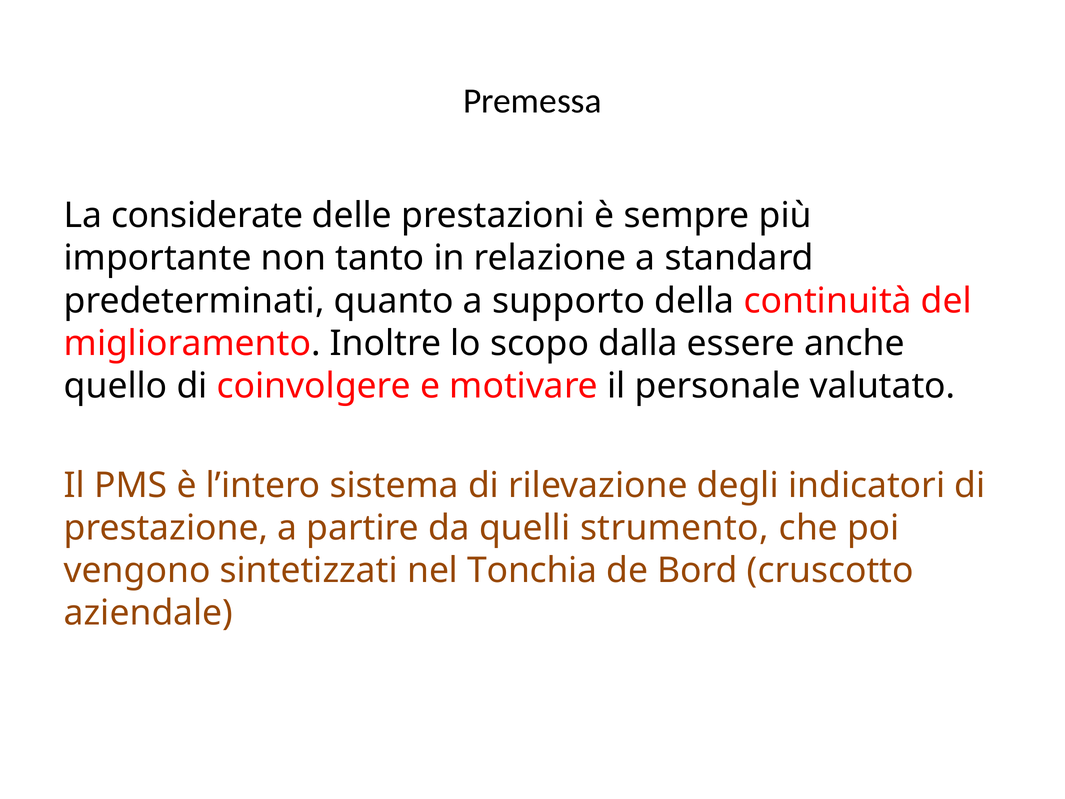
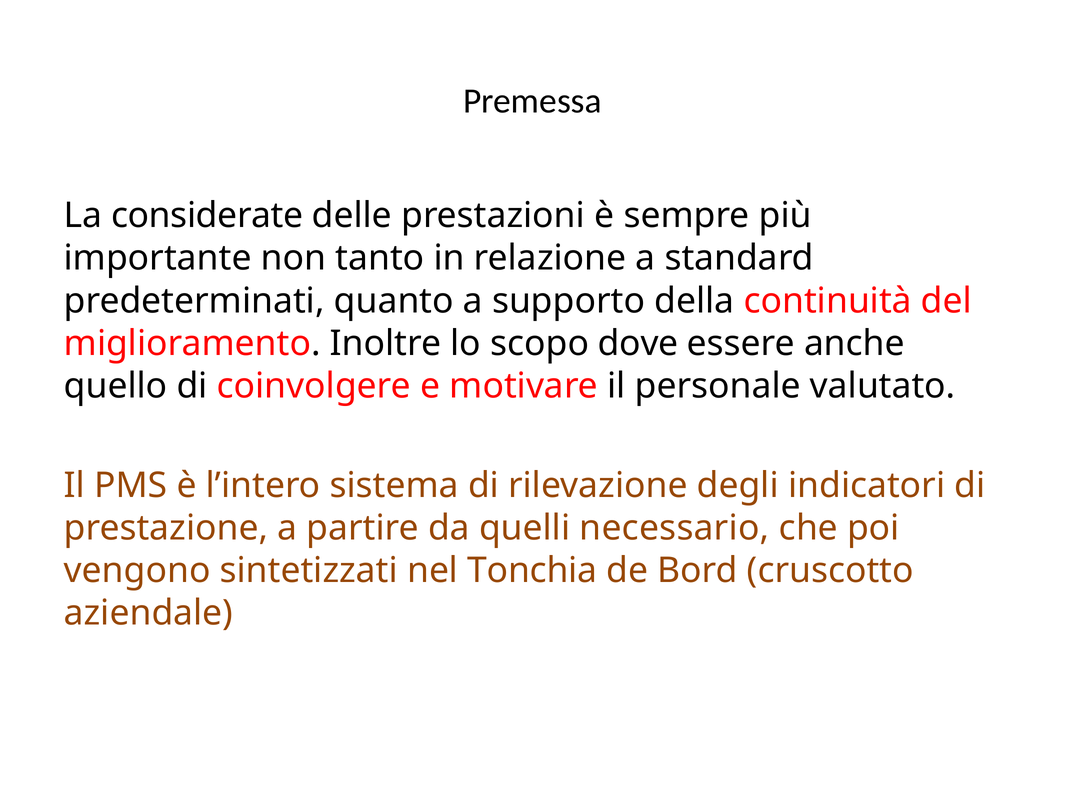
dalla: dalla -> dove (638, 343)
strumento: strumento -> necessario (674, 528)
